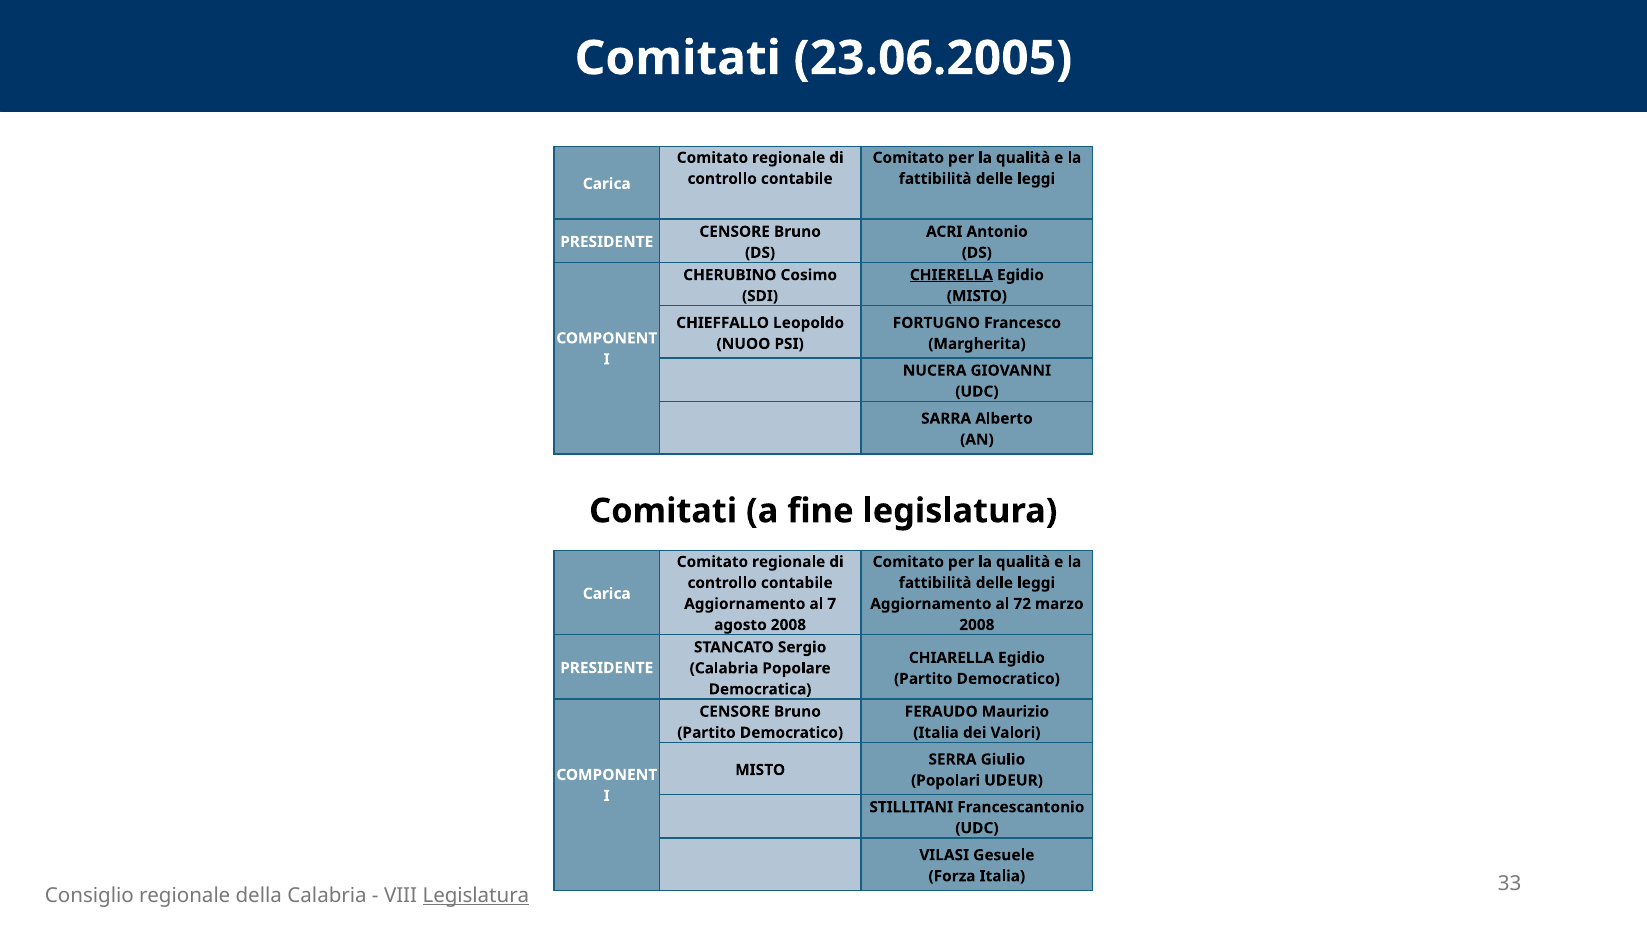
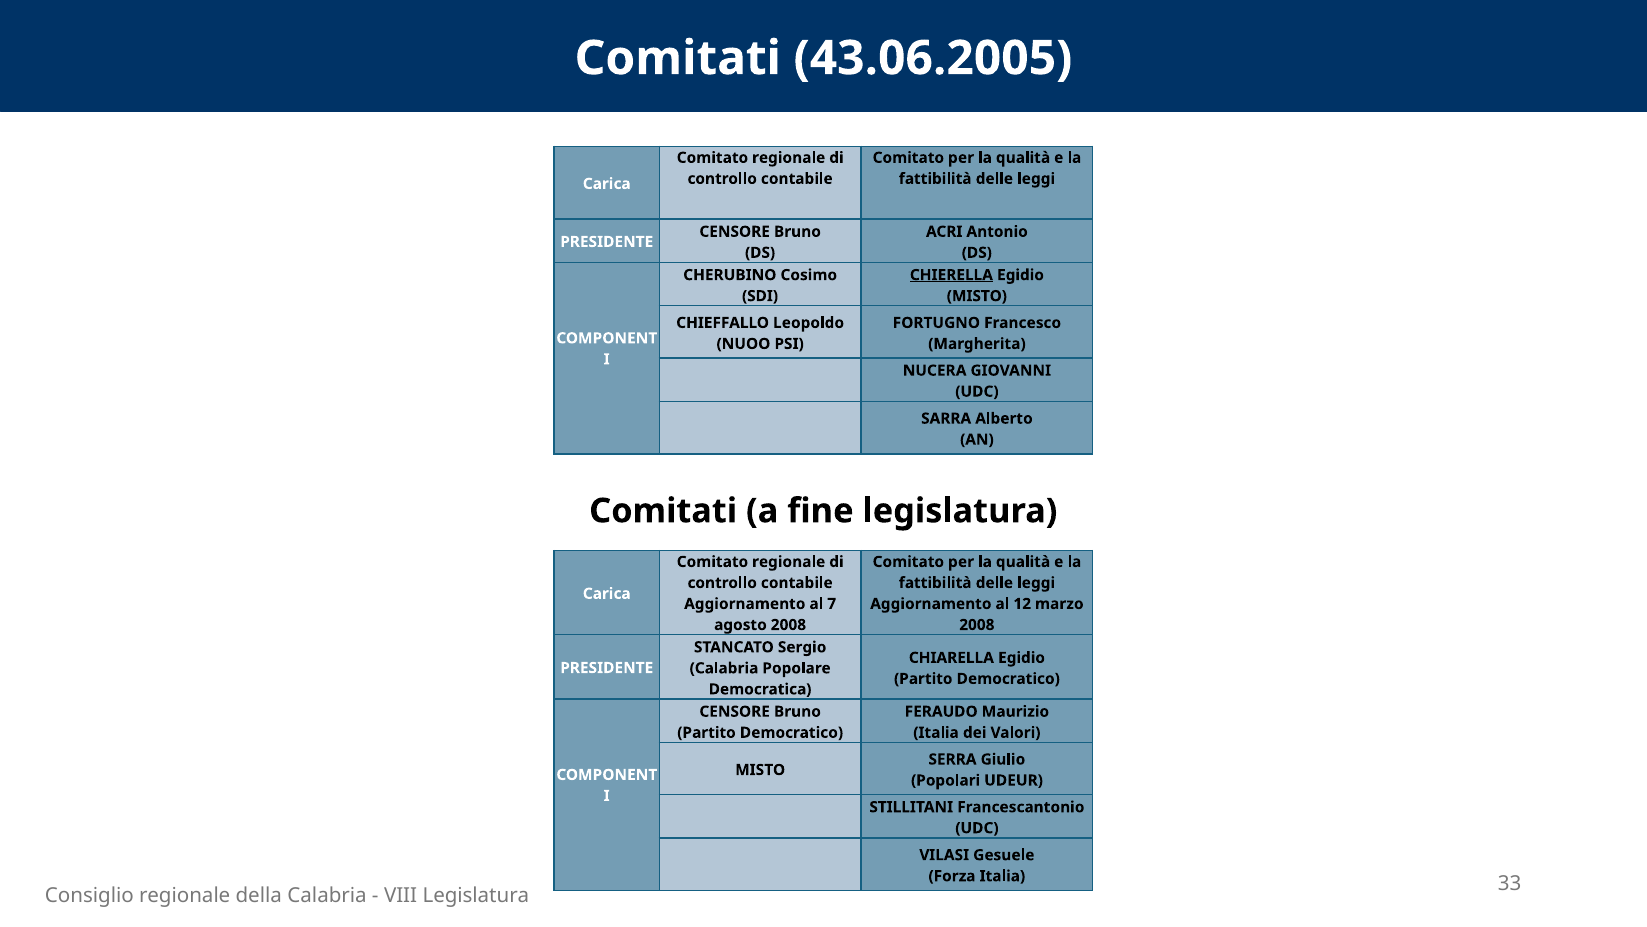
23.06.2005: 23.06.2005 -> 43.06.2005 (933, 58)
72: 72 -> 12 (1022, 604)
Legislatura underline: present -> none (476, 895)
